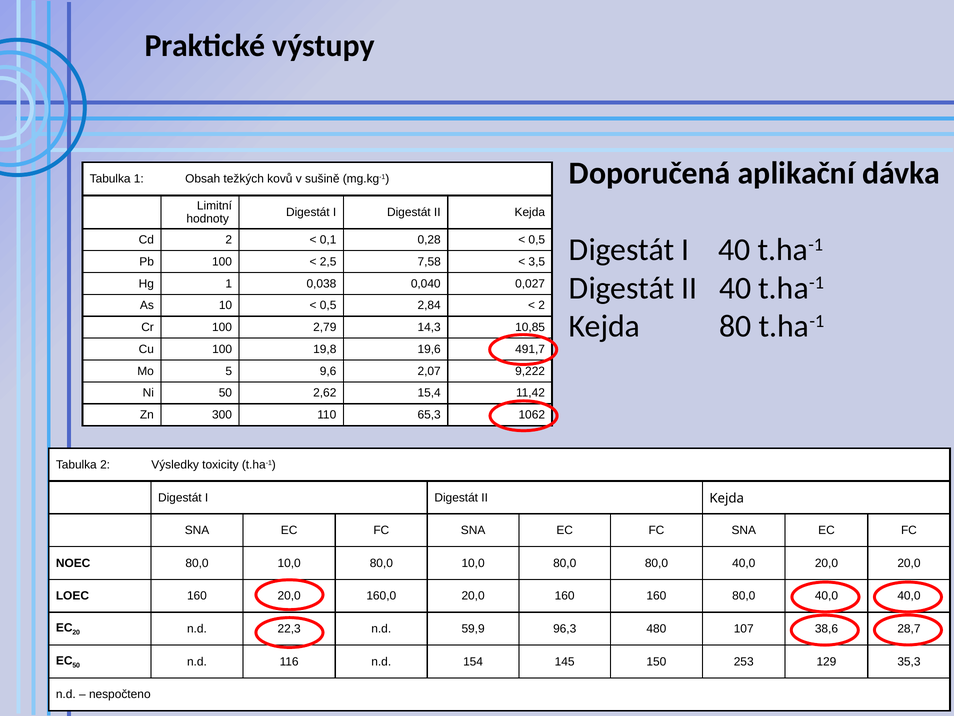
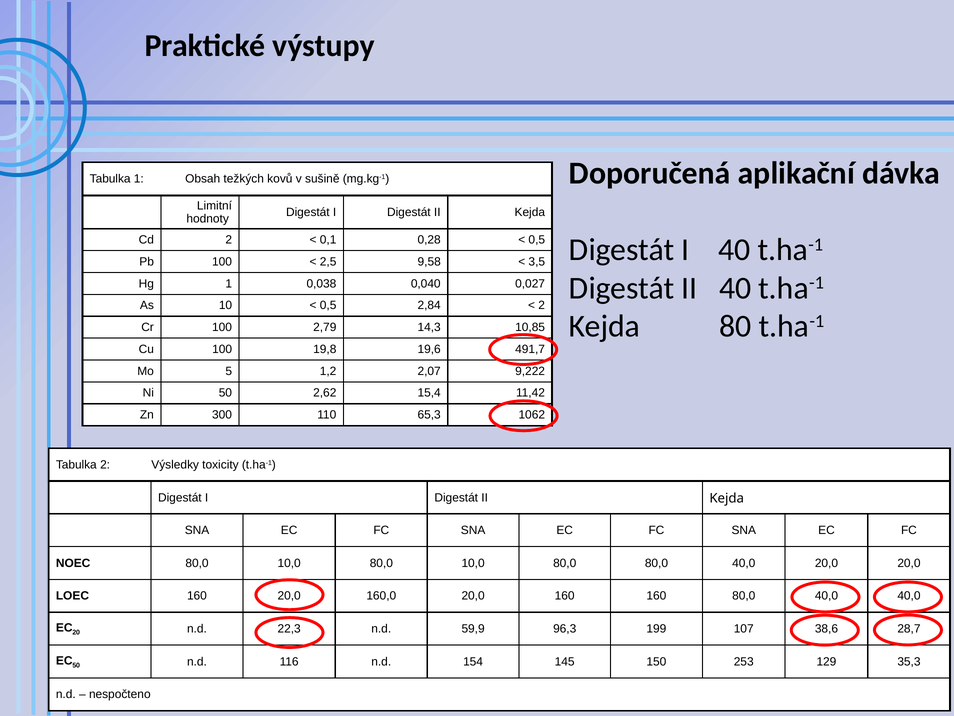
7,58: 7,58 -> 9,58 (429, 262)
9,6: 9,6 -> 1,2 (328, 371)
480: 480 -> 199 (656, 628)
